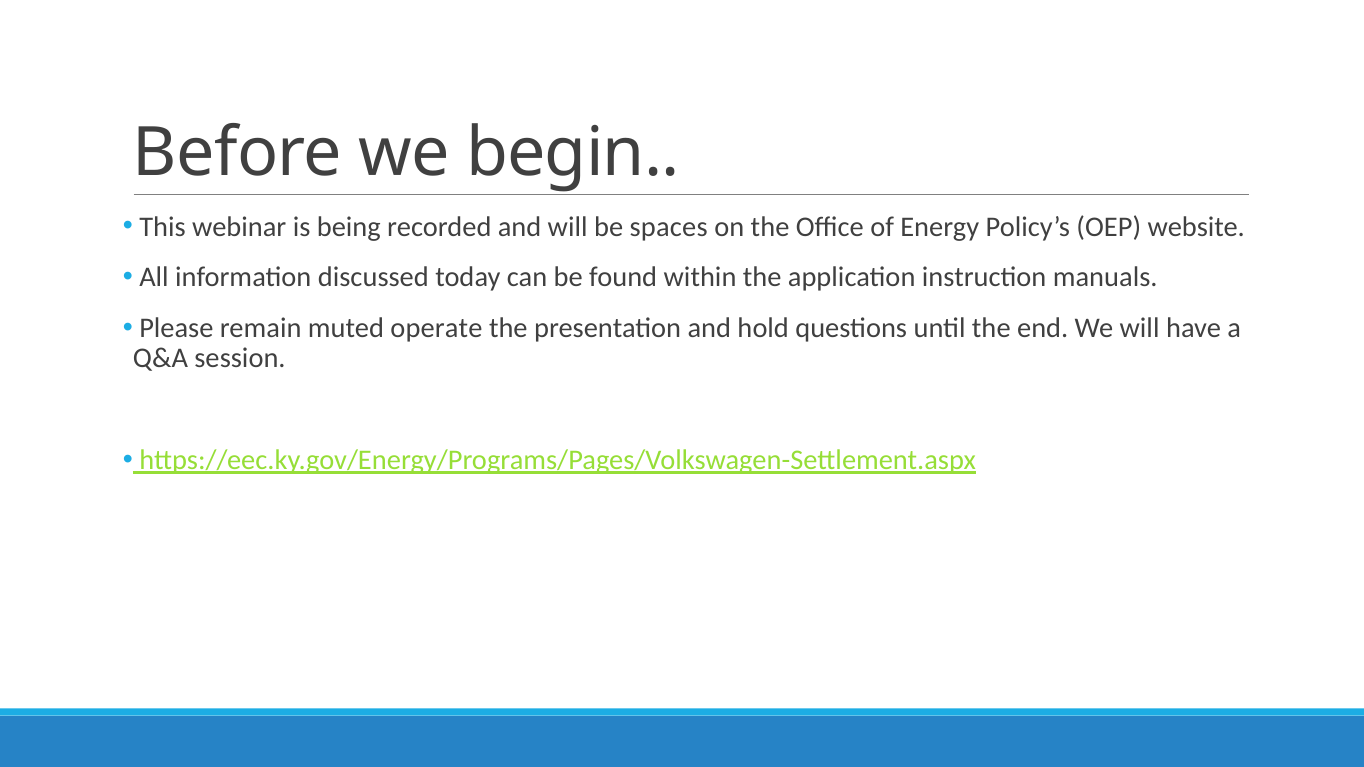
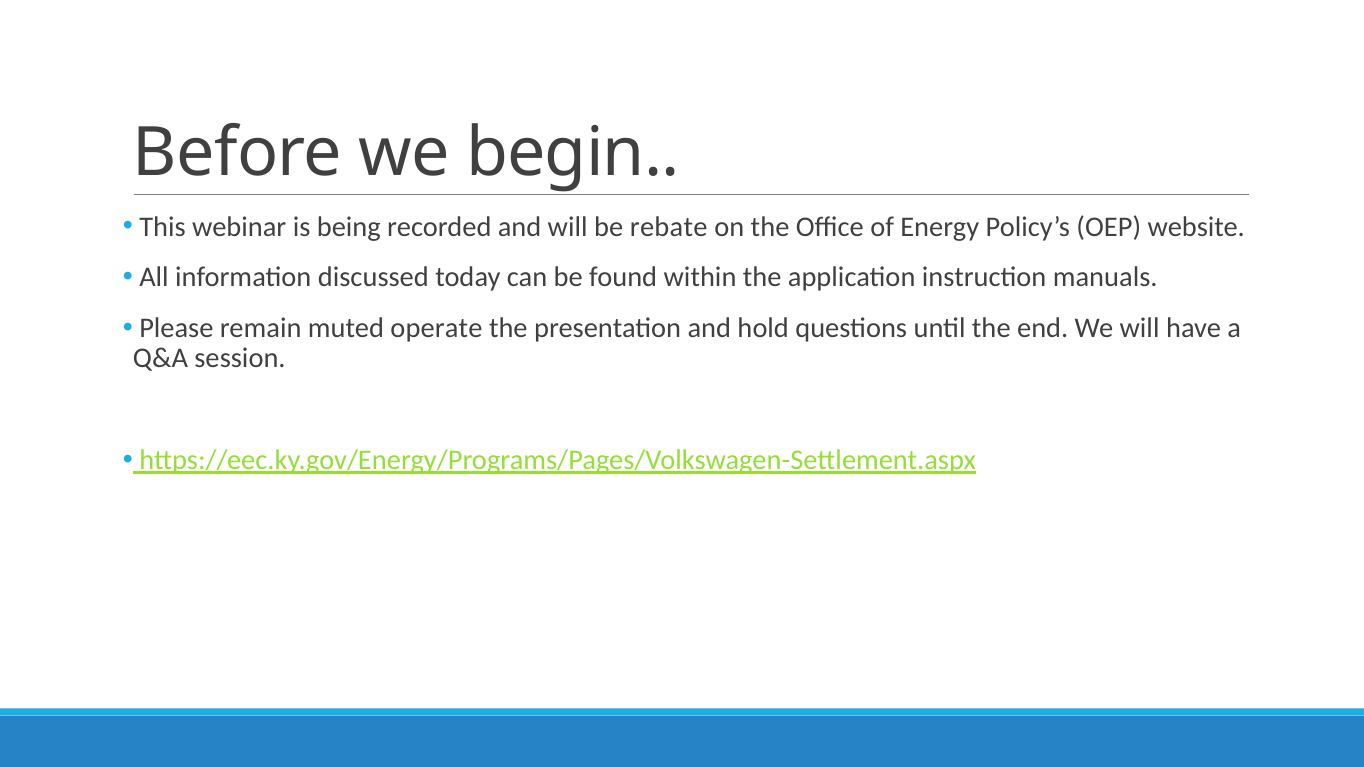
spaces: spaces -> rebate (669, 227)
